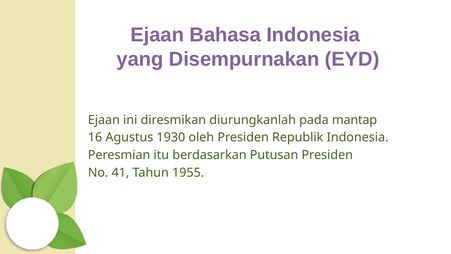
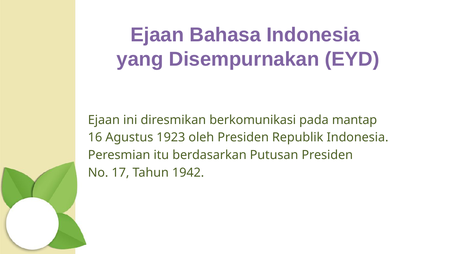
diurungkanlah: diurungkanlah -> berkomunikasi (253, 120)
1930: 1930 -> 1923 (171, 137)
41: 41 -> 17 (120, 172)
1955: 1955 -> 1942 (188, 172)
